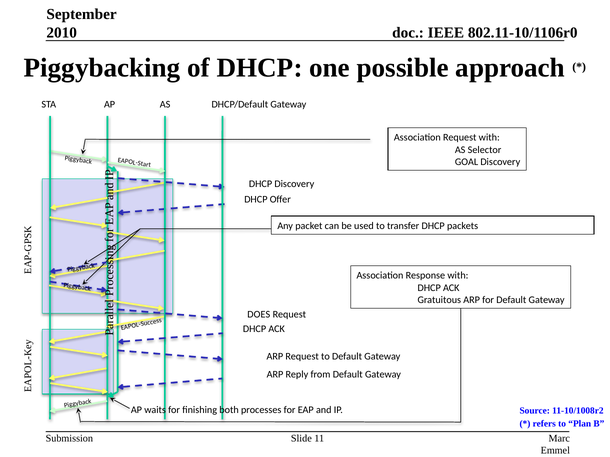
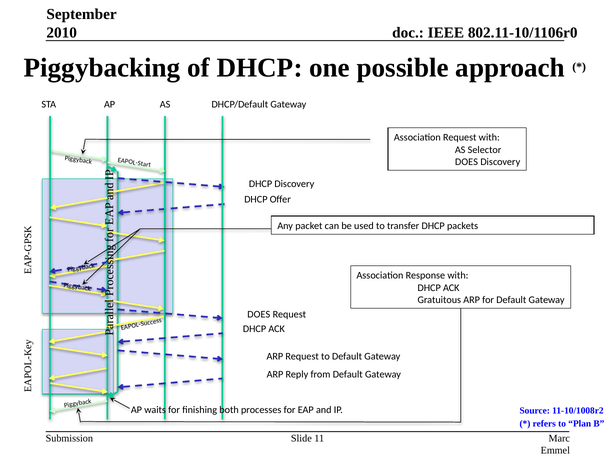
GOAL: GOAL -> DOES (467, 162)
